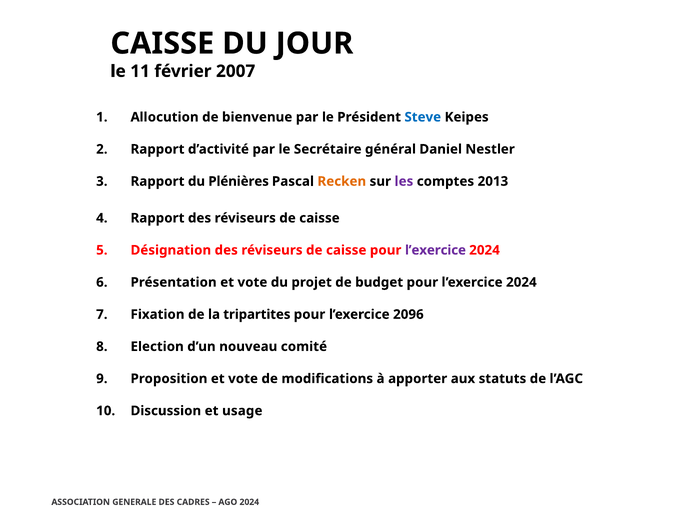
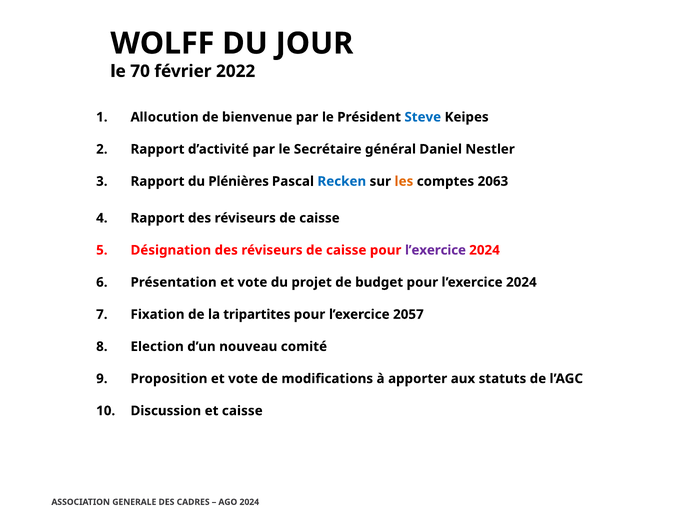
CAISSE: CAISSE -> WOLFF (162, 43)
11: 11 -> 70 (140, 71)
2007: 2007 -> 2022 (236, 71)
Recken colour: orange -> blue (342, 181)
les colour: purple -> orange (404, 181)
2013: 2013 -> 2063 (493, 181)
2096: 2096 -> 2057 (408, 314)
et usage: usage -> caisse (242, 411)
